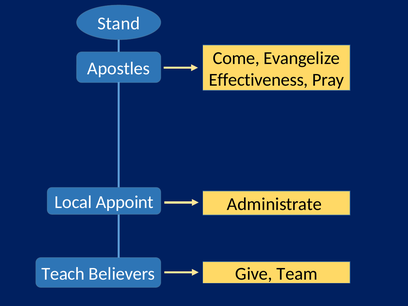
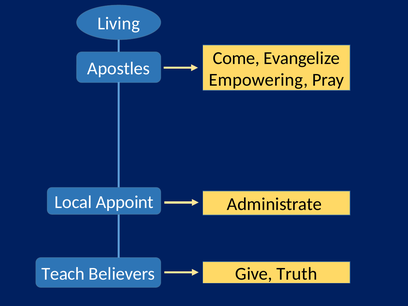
Stand: Stand -> Living (119, 24)
Effectiveness: Effectiveness -> Empowering (258, 80)
Team: Team -> Truth (297, 274)
